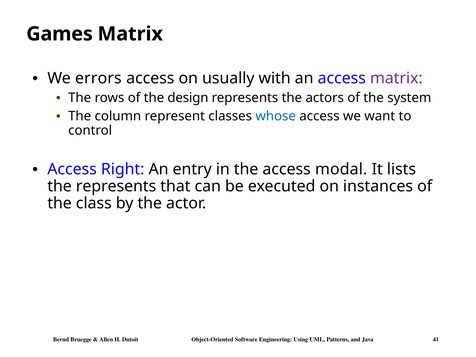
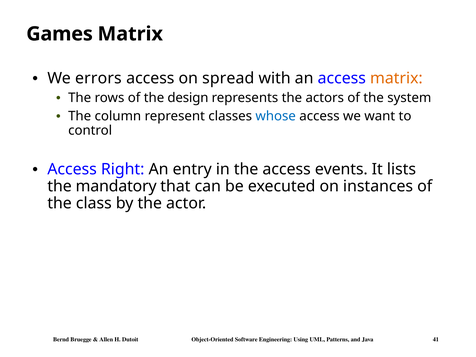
usually: usually -> spread (228, 78)
matrix colour: purple -> orange (396, 78)
modal: modal -> events (341, 169)
the represents: represents -> mandatory (116, 186)
